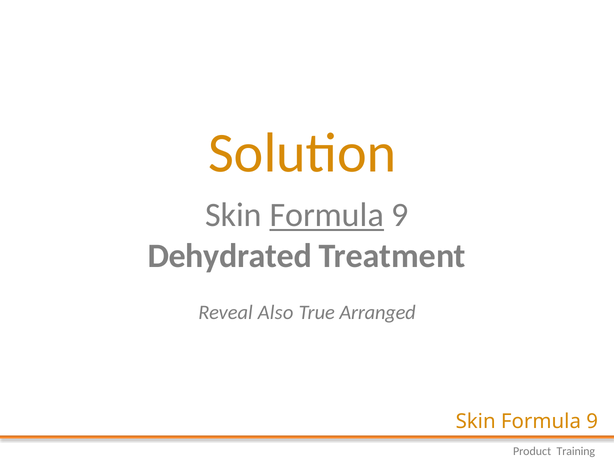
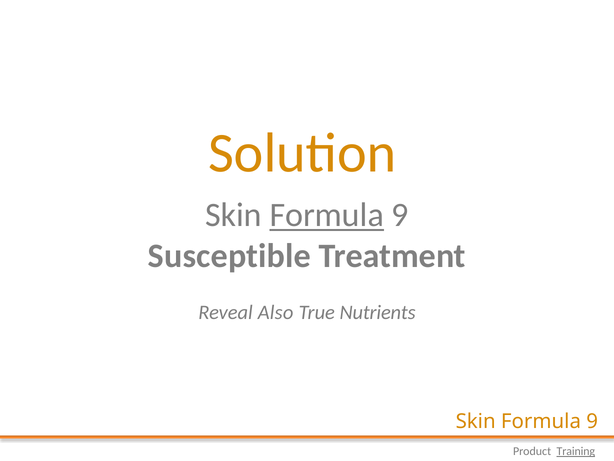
Dehydrated: Dehydrated -> Susceptible (229, 256)
Arranged: Arranged -> Nutrients (378, 312)
Training underline: none -> present (576, 451)
